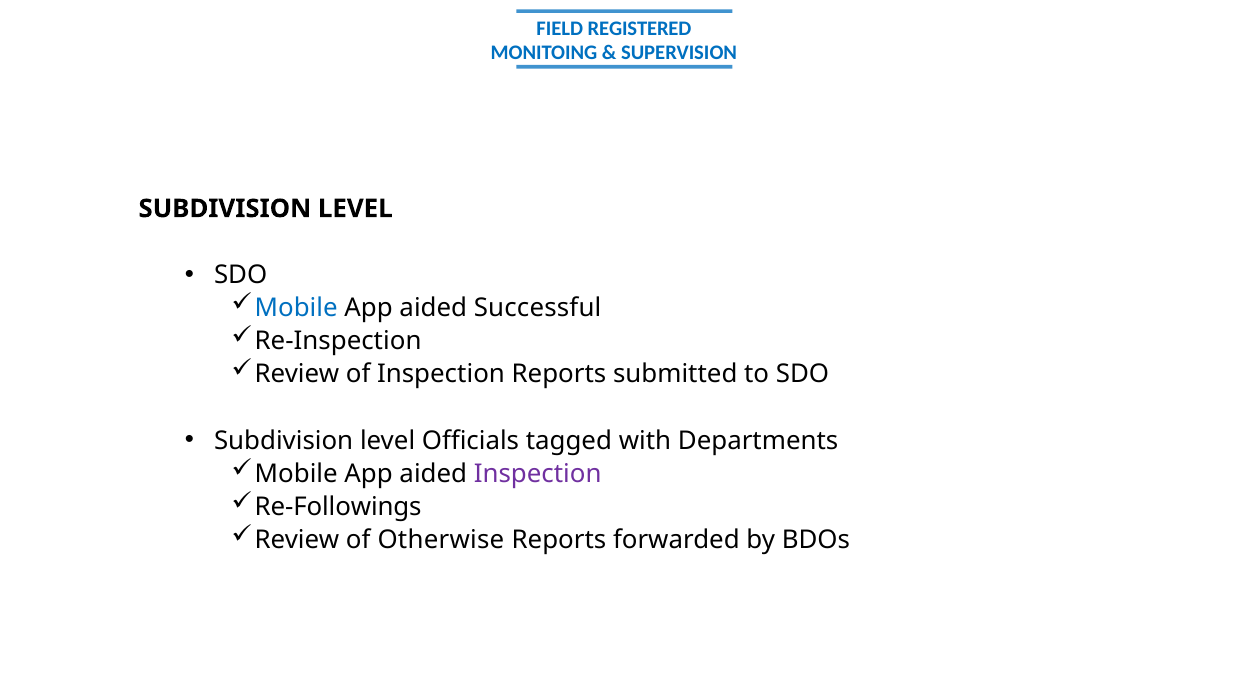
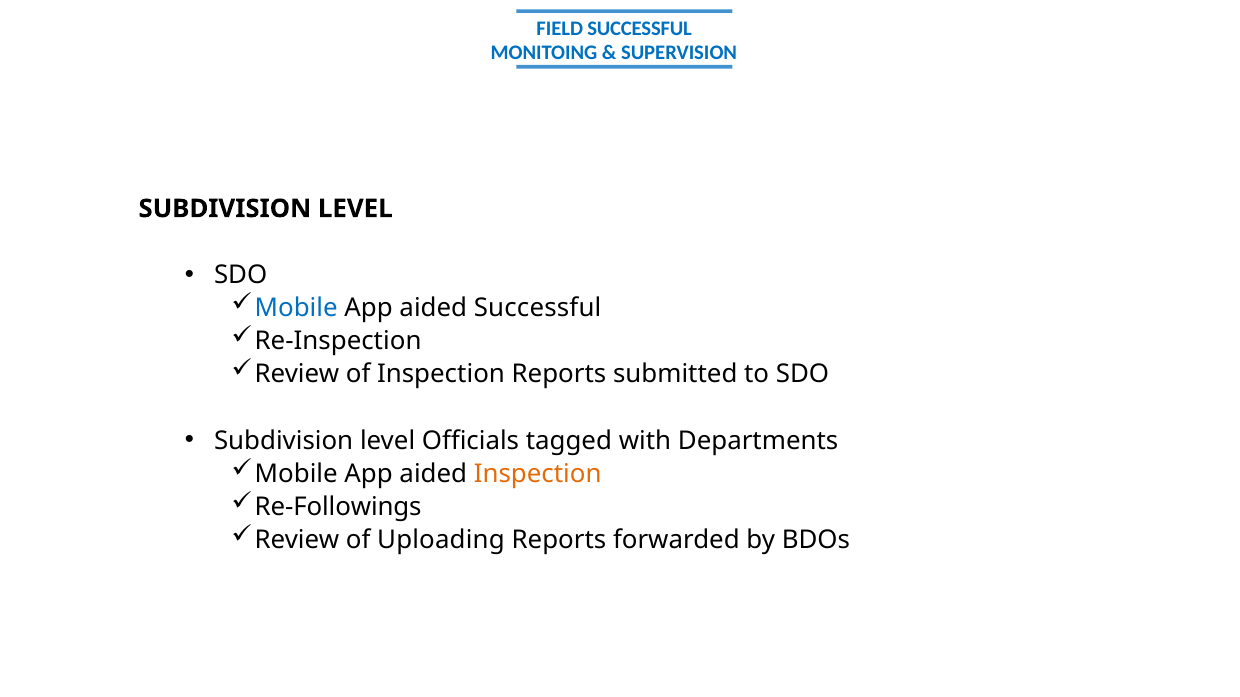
FIELD REGISTERED: REGISTERED -> SUCCESSFUL (640, 28)
Inspection colour: purple -> orange (538, 474)
Otherwise: Otherwise -> Uploading (441, 541)
